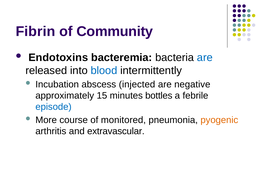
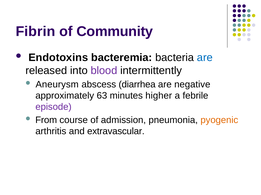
blood colour: blue -> purple (104, 71)
Incubation: Incubation -> Aneurysm (57, 85)
injected: injected -> diarrhea (137, 85)
15: 15 -> 63 (102, 96)
bottles: bottles -> higher (159, 96)
episode colour: blue -> purple (53, 107)
More: More -> From (46, 120)
monitored: monitored -> admission (123, 120)
